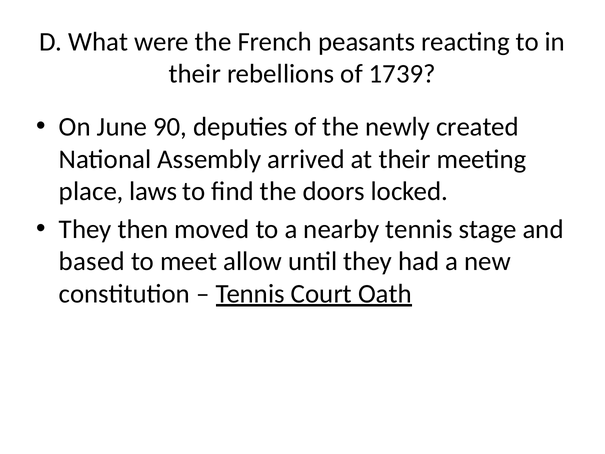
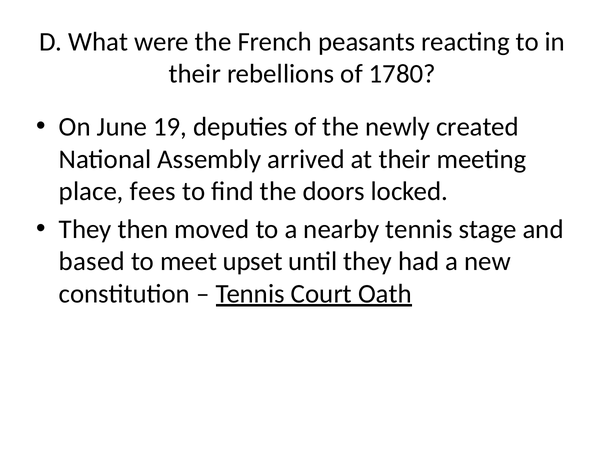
1739: 1739 -> 1780 (402, 74)
90: 90 -> 19 (170, 127)
laws: laws -> fees (153, 191)
allow: allow -> upset (253, 261)
